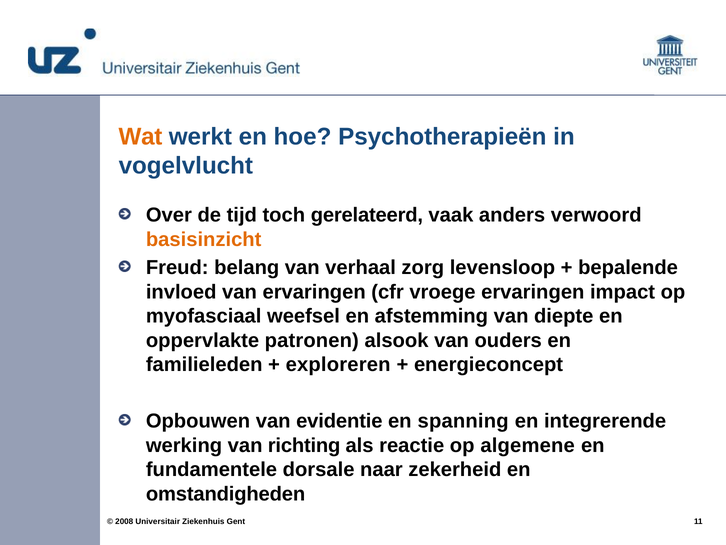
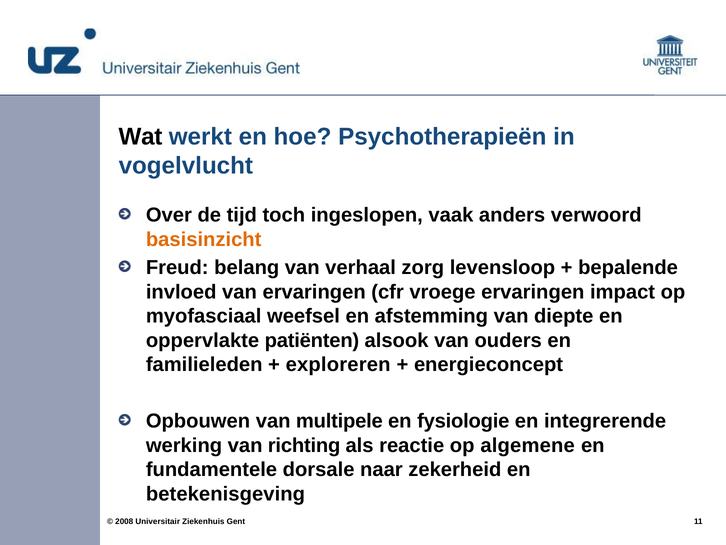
Wat colour: orange -> black (140, 137)
gerelateerd: gerelateerd -> ingeslopen (367, 215)
patronen: patronen -> patiënten (312, 340)
evidentie: evidentie -> multipele (339, 421)
spanning: spanning -> fysiologie (463, 421)
omstandigheden: omstandigheden -> betekenisgeving (225, 493)
